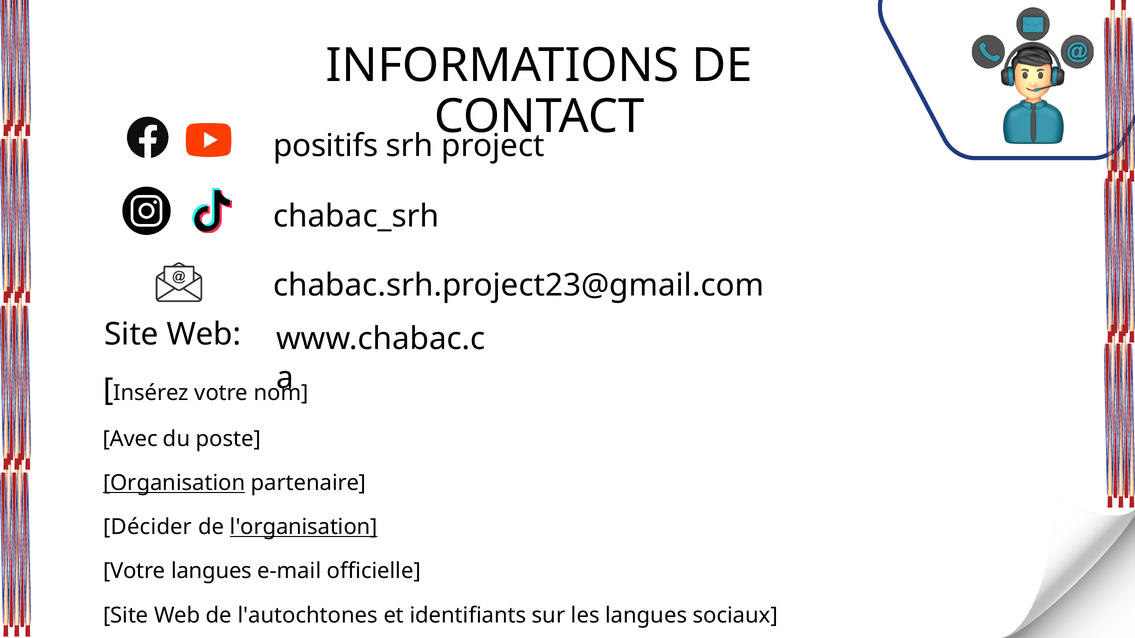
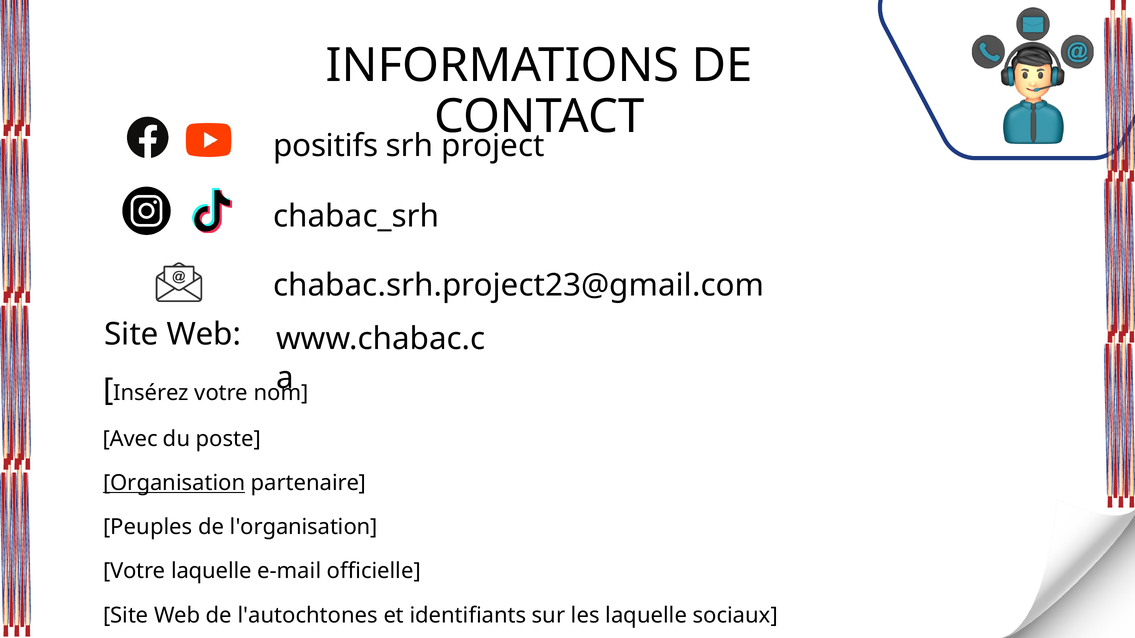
Décider: Décider -> Peuples (148, 527)
l'organisation underline: present -> none (304, 527)
Votre langues: langues -> laquelle (211, 572)
les langues: langues -> laquelle (646, 616)
